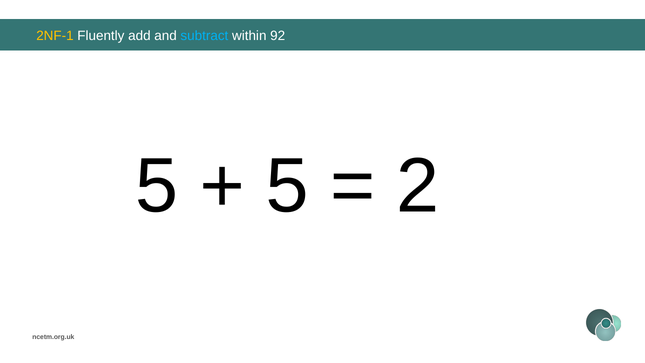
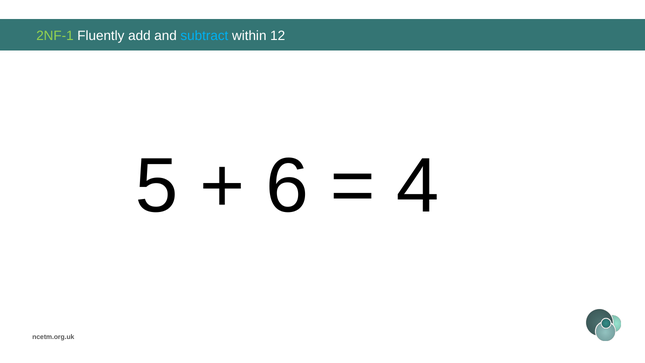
2NF-1 colour: yellow -> light green (55, 36)
92: 92 -> 12 (278, 36)
5: 5 -> 6 (287, 186)
2: 2 -> 4 (418, 186)
